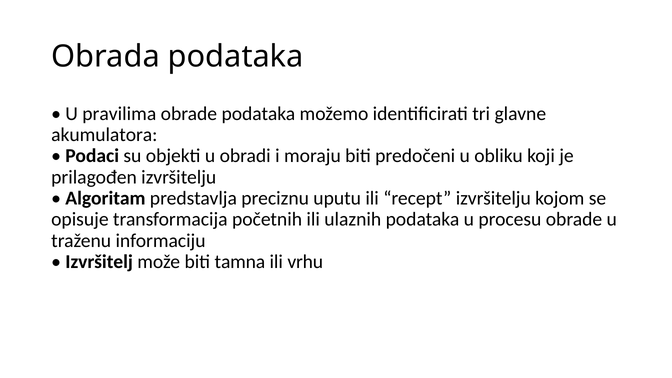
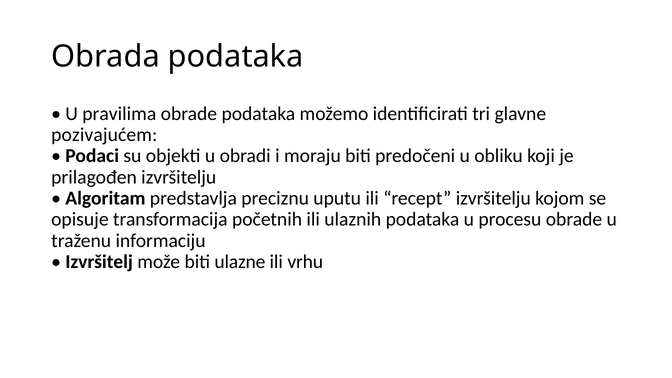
akumulatora: akumulatora -> pozivajućem (104, 135)
tamna: tamna -> ulazne (240, 262)
